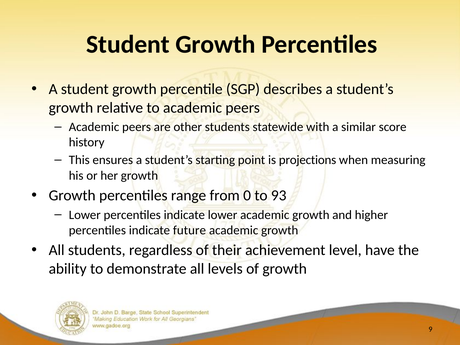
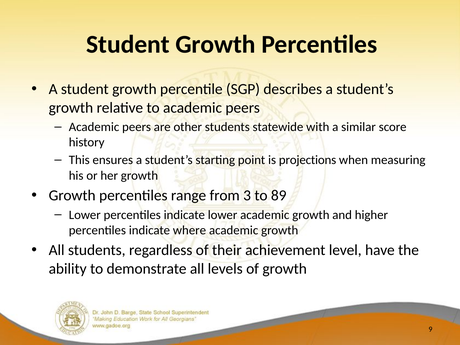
0: 0 -> 3 (247, 196)
93: 93 -> 89 (279, 196)
future: future -> where (189, 230)
